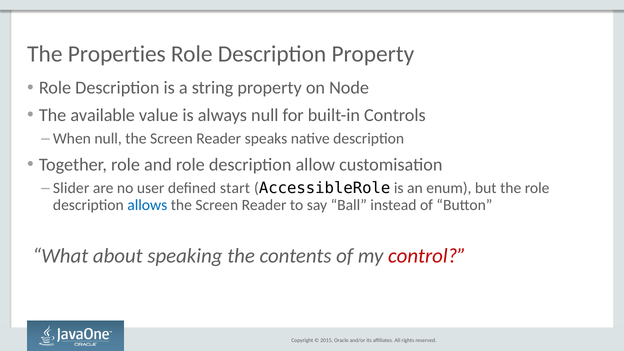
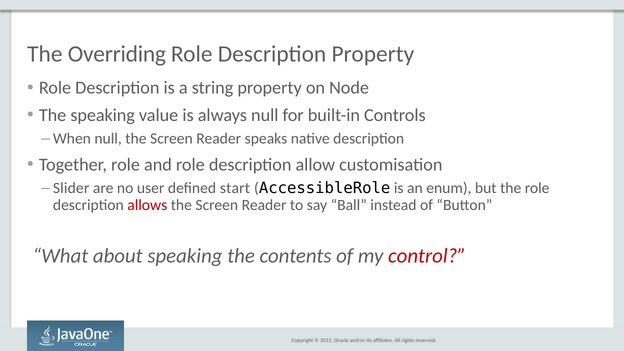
Properties: Properties -> Overriding (117, 54)
The available: available -> speaking (103, 115)
allows colour: blue -> red (147, 205)
